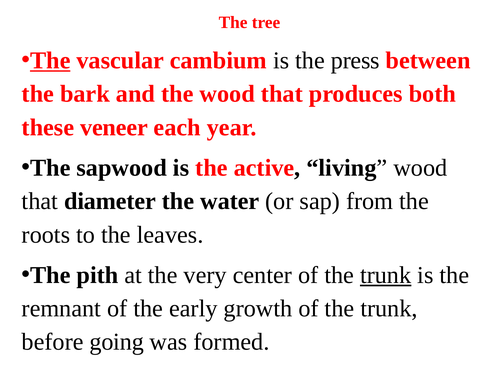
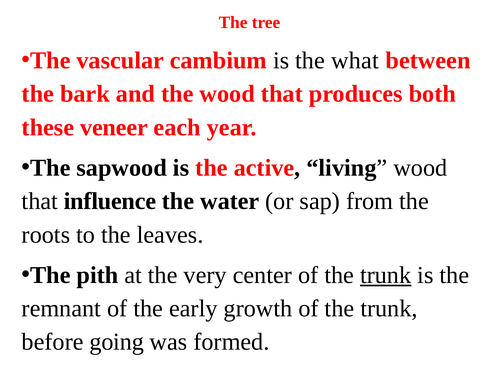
The underline: present -> none (50, 61)
press: press -> what (355, 61)
diameter: diameter -> influence (110, 201)
